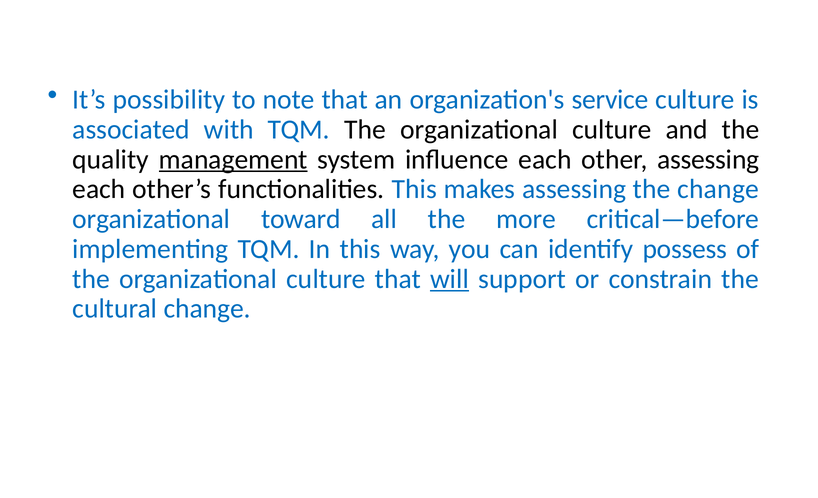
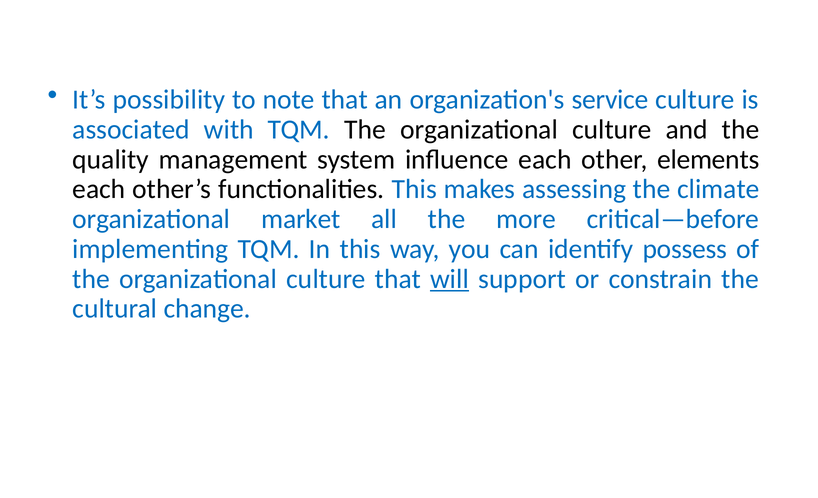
management underline: present -> none (233, 159)
other assessing: assessing -> elements (708, 159)
the change: change -> climate (718, 189)
toward: toward -> market (301, 219)
